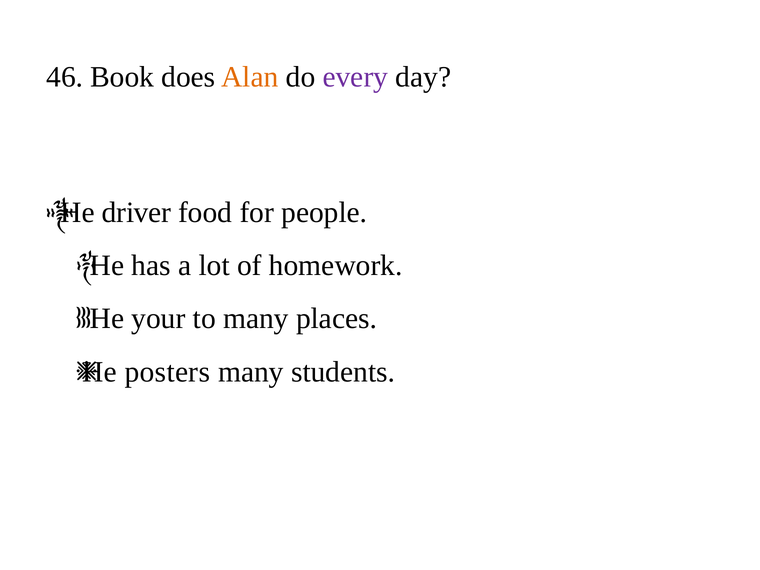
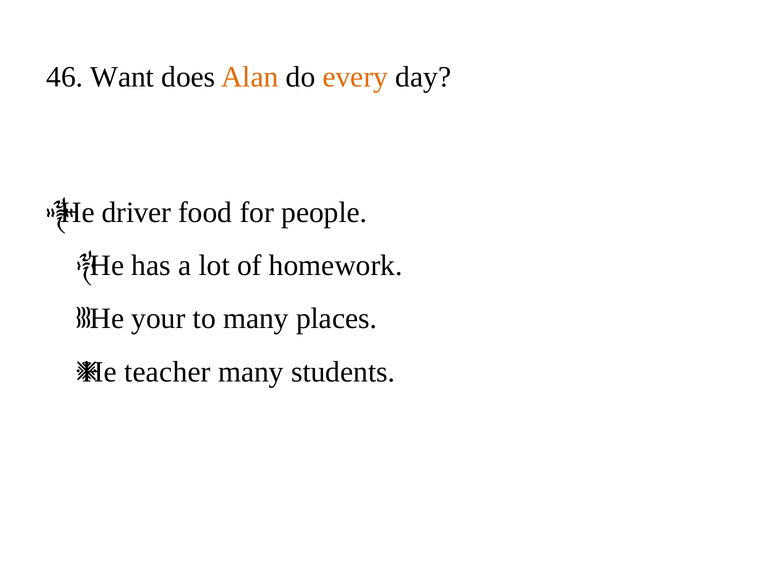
Book: Book -> Want (122, 77)
every colour: purple -> orange (355, 77)
posters: posters -> teacher (167, 372)
